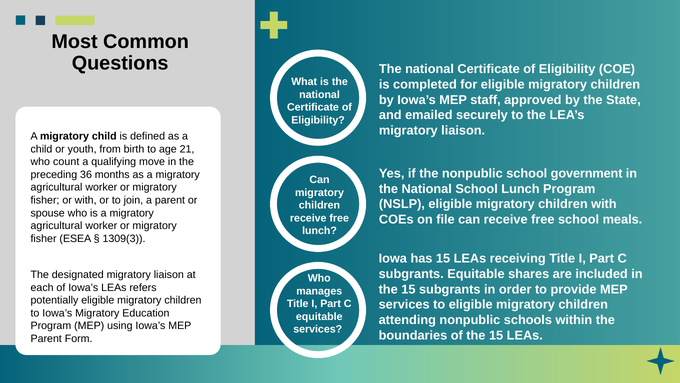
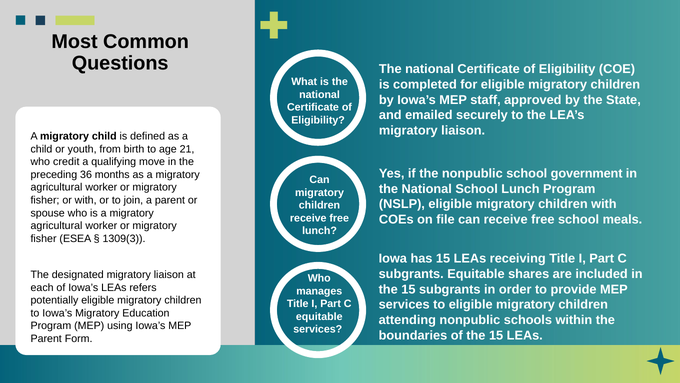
count: count -> credit (66, 162)
